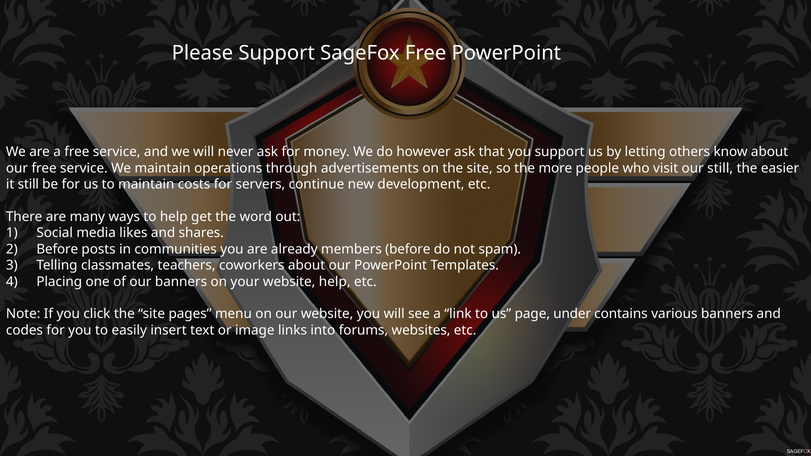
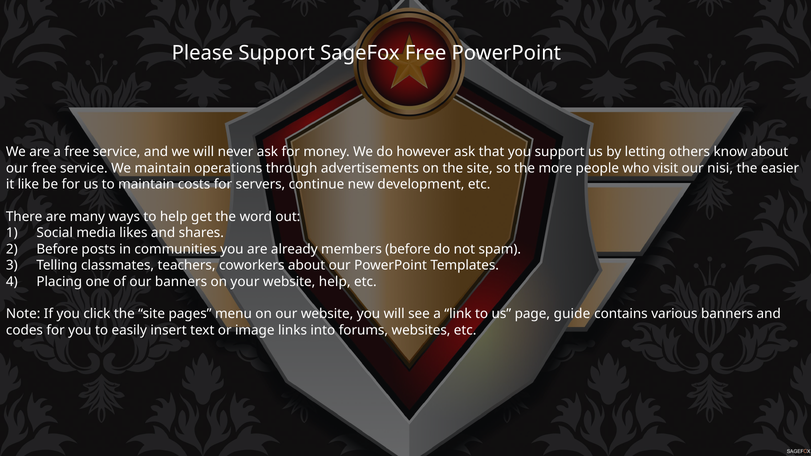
our still: still -> nisi (720, 168)
it still: still -> like (28, 184)
under: under -> guide (572, 314)
